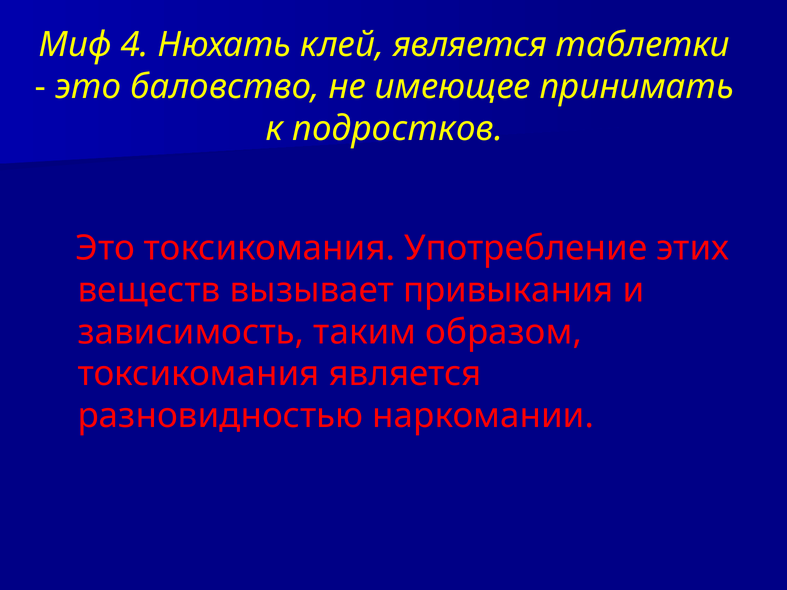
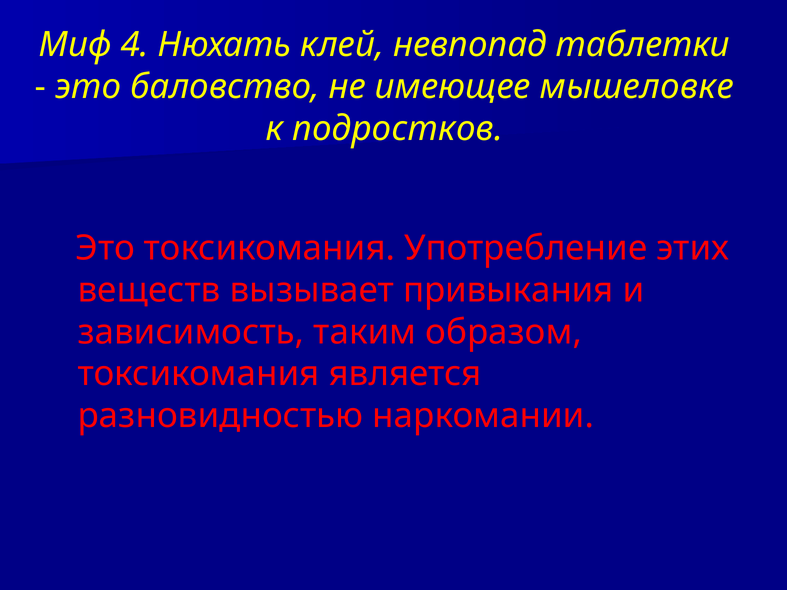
клей является: является -> невпопад (470, 45)
принимать: принимать -> мышеловке (637, 87)
